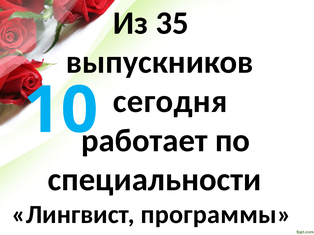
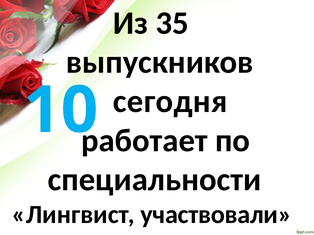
программы: программы -> участвовали (216, 215)
